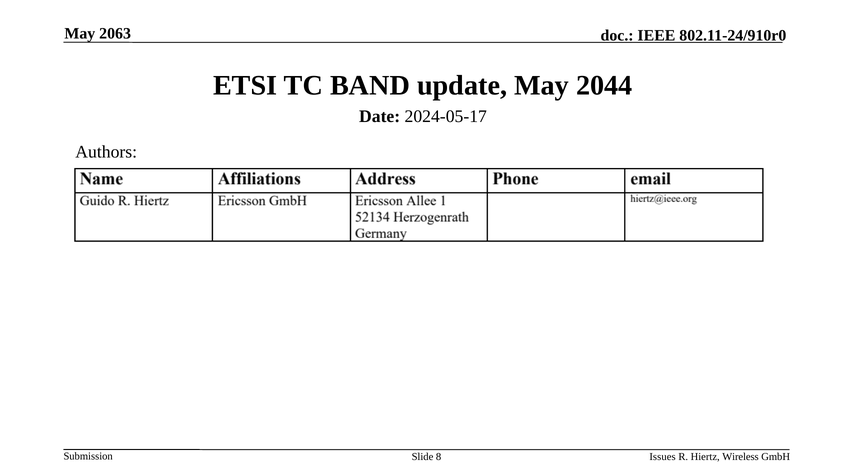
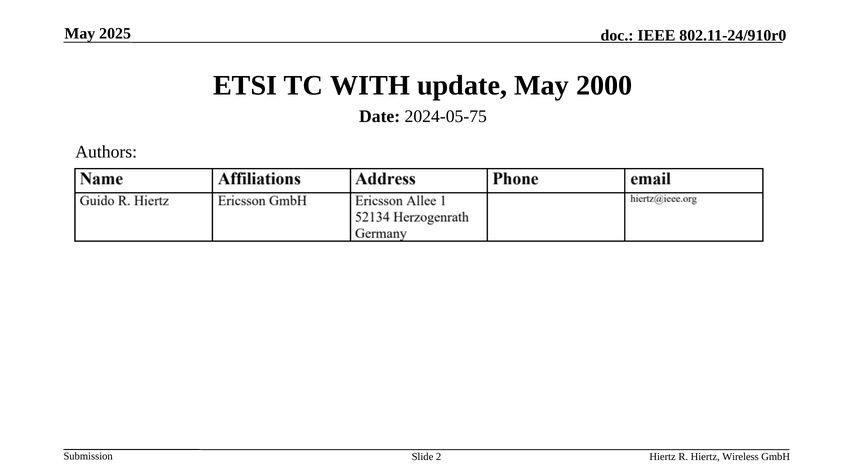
2063: 2063 -> 2025 (115, 34)
BAND: BAND -> WITH (370, 86)
2044: 2044 -> 2000 (604, 86)
2024-05-17: 2024-05-17 -> 2024-05-75 (446, 117)
8: 8 -> 2 (439, 456)
Issues: Issues -> Hiertz (663, 456)
